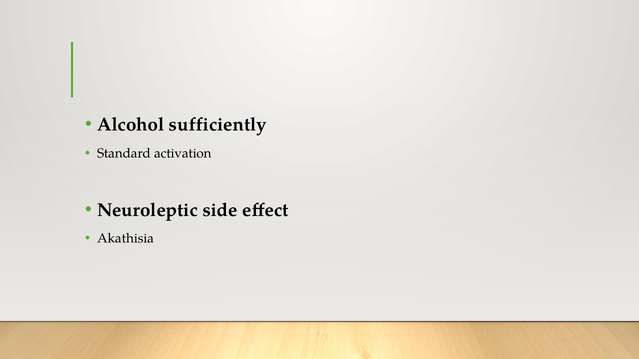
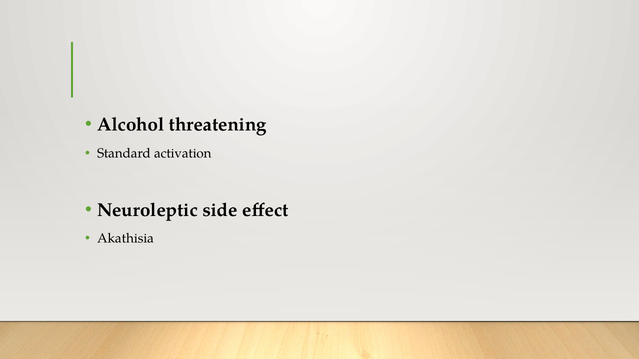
sufficiently: sufficiently -> threatening (218, 125)
